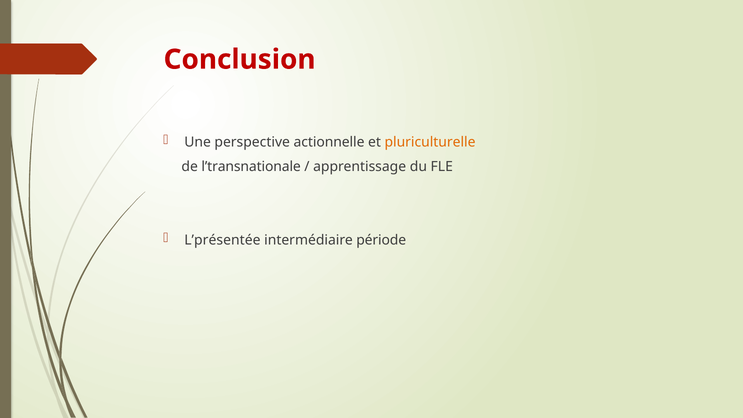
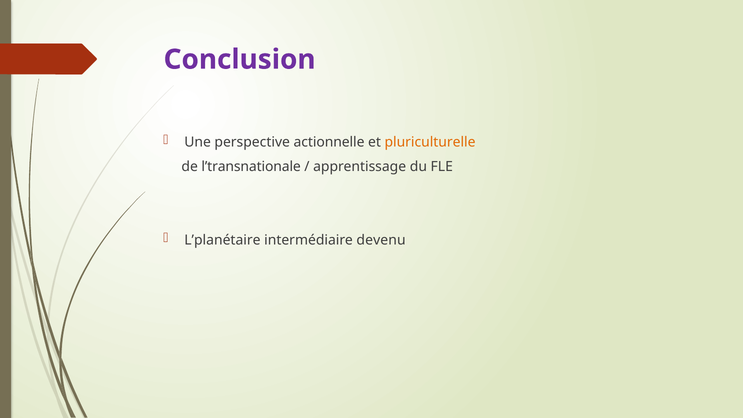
Conclusion colour: red -> purple (240, 59)
L’présentée: L’présentée -> L’planétaire (222, 240)
période: période -> devenu (381, 240)
